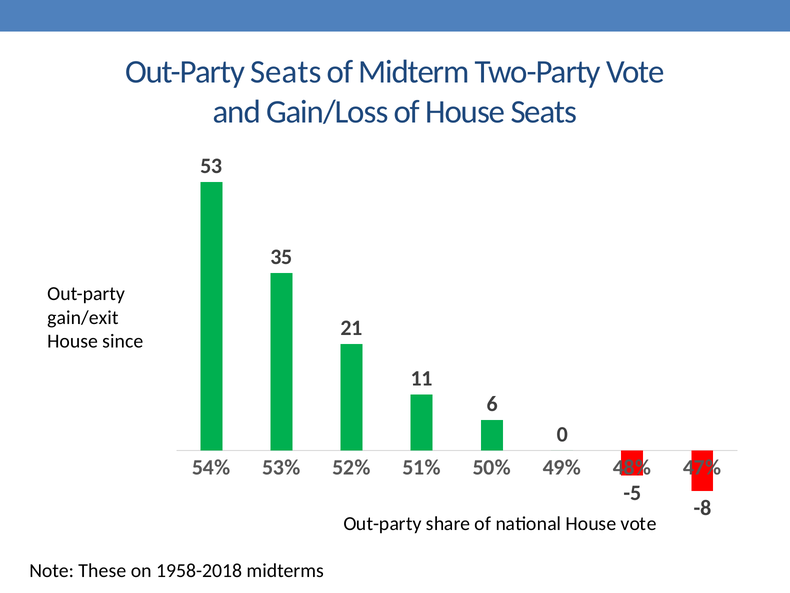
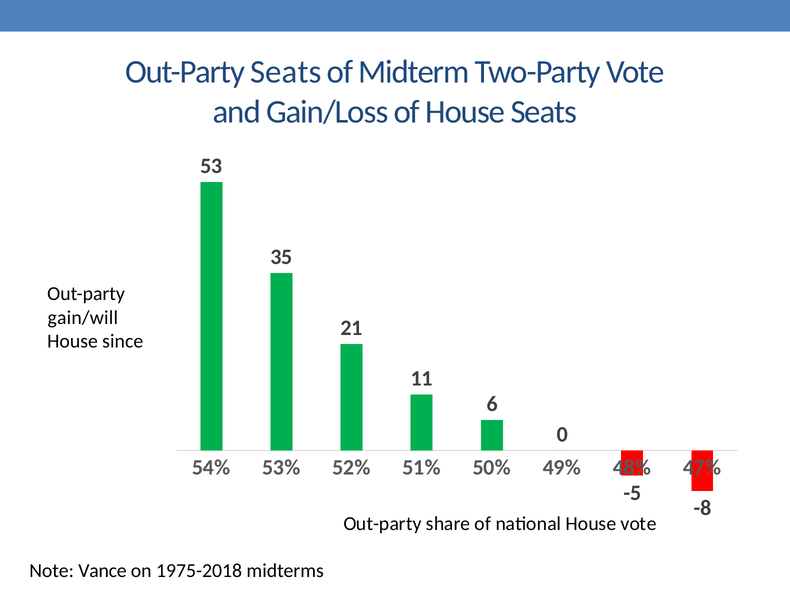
gain/exit: gain/exit -> gain/will (83, 317)
These: These -> Vance (102, 570)
1958-2018: 1958-2018 -> 1975-2018 (199, 570)
